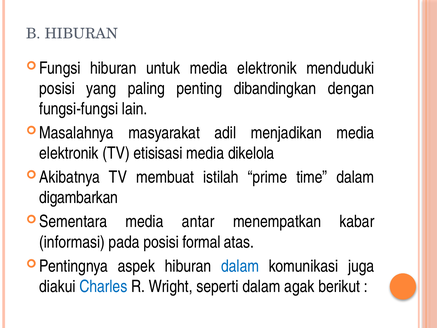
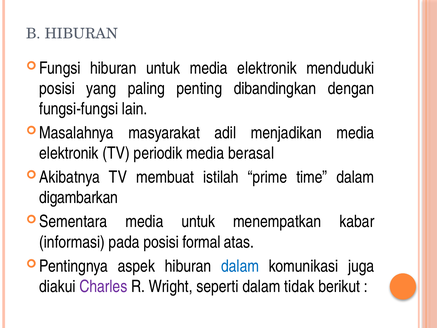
etisisasi: etisisasi -> periodik (158, 153)
dikelola: dikelola -> berasal (251, 153)
media antar: antar -> untuk (198, 222)
Charles colour: blue -> purple (103, 286)
agak: agak -> tidak (299, 286)
